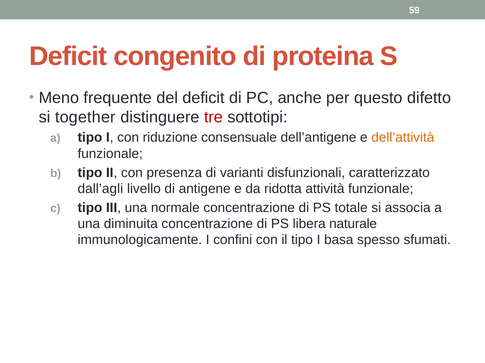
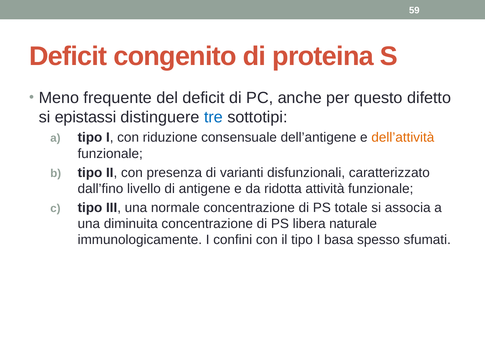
together: together -> epistassi (86, 118)
tre colour: red -> blue (213, 118)
dall’agli: dall’agli -> dall’fino (100, 189)
